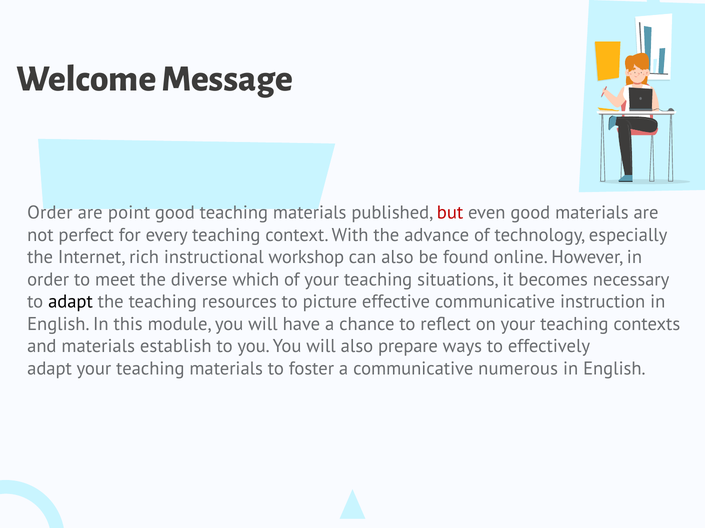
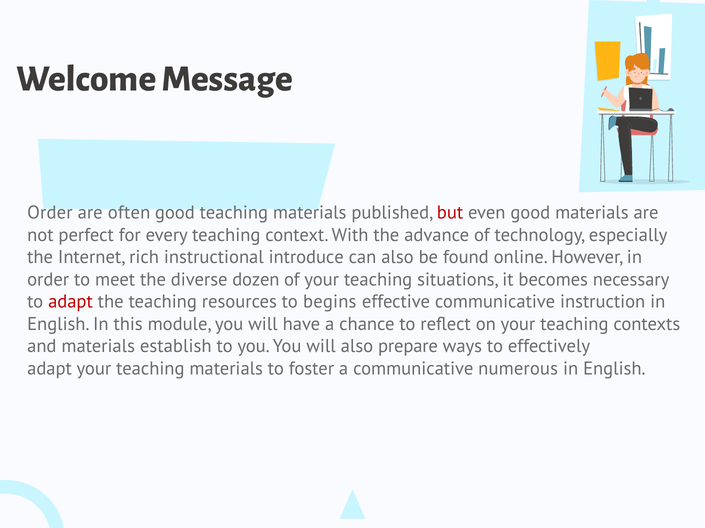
point: point -> often (129, 213)
workshop: workshop -> introduce (306, 258)
which: which -> dozen (256, 280)
adapt colour: black -> red (70, 302)
picture: picture -> begins (330, 302)
